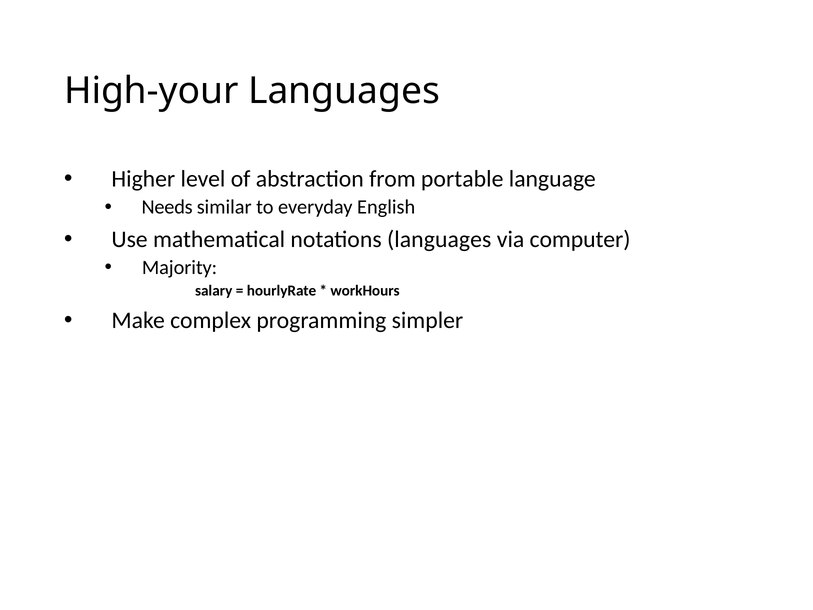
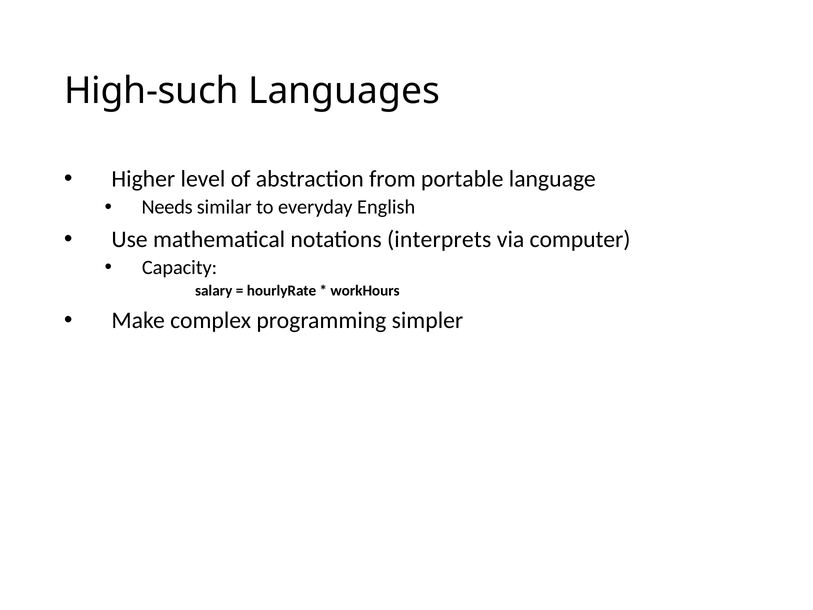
High-your: High-your -> High-such (151, 91)
notations languages: languages -> interprets (439, 239)
Majority: Majority -> Capacity (180, 267)
